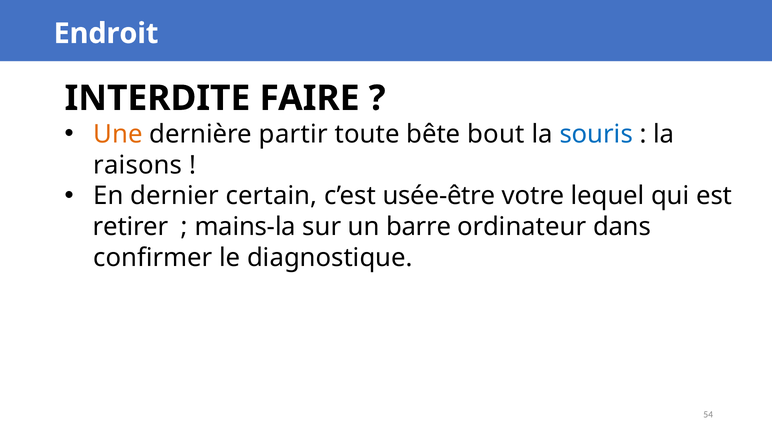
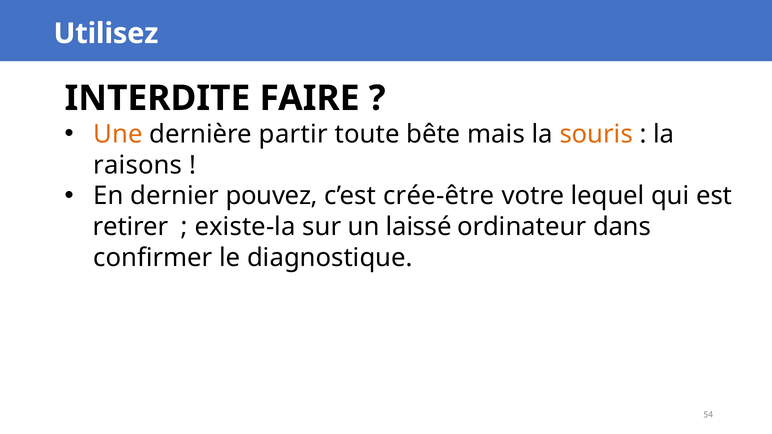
Endroit: Endroit -> Utilisez (106, 34)
bout: bout -> mais (496, 134)
souris colour: blue -> orange (596, 134)
certain: certain -> pouvez (272, 196)
usée-être: usée-être -> crée-être (439, 196)
mains-la: mains-la -> existe-la (245, 227)
barre: barre -> laissé (419, 227)
